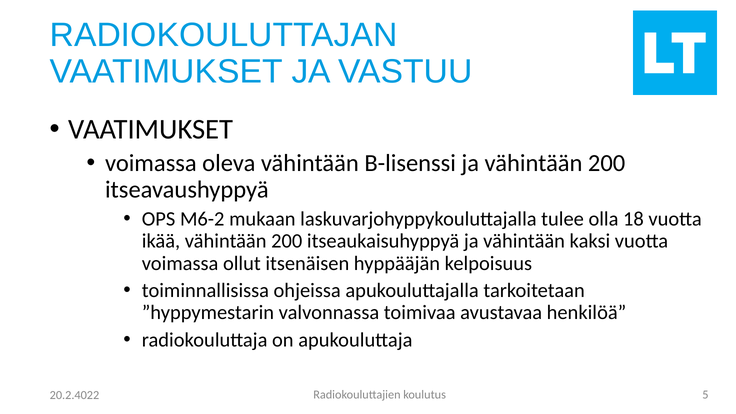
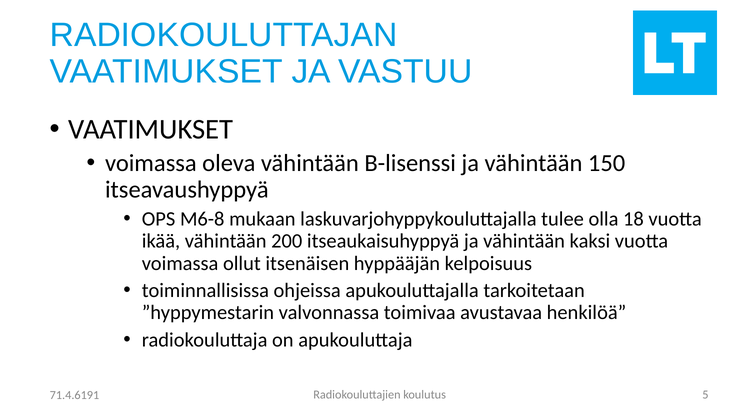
ja vähintään 200: 200 -> 150 (607, 163)
M6-2: M6-2 -> M6-8 (202, 219)
20.2.4022: 20.2.4022 -> 71.4.6191 (74, 395)
